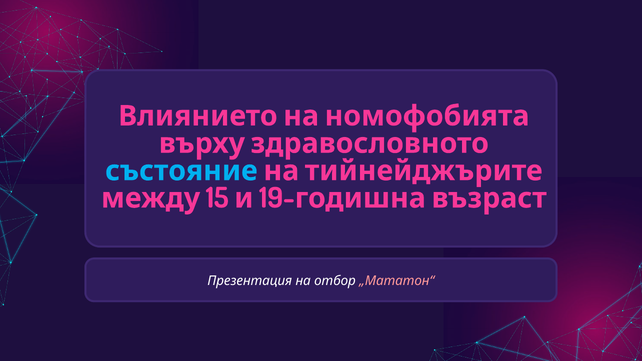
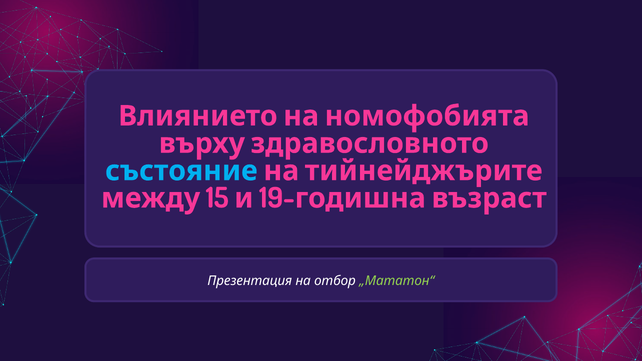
„Мататон“ colour: pink -> light green (397, 281)
